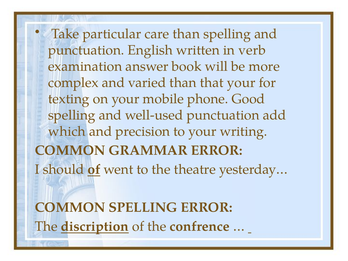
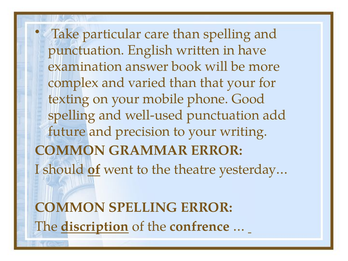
verb: verb -> have (252, 50)
which: which -> future (67, 131)
